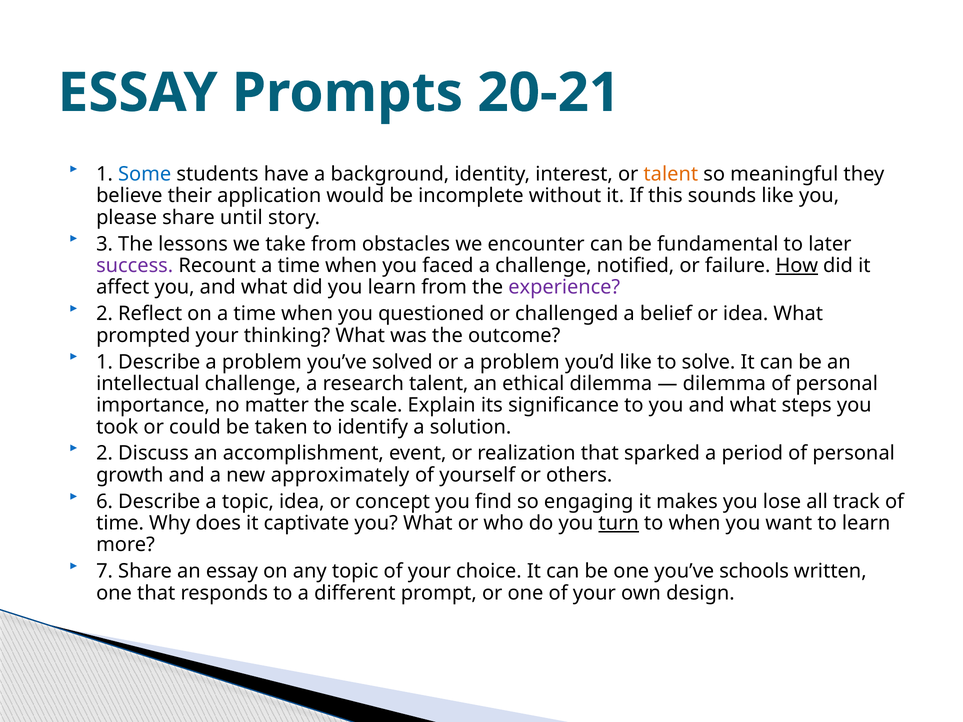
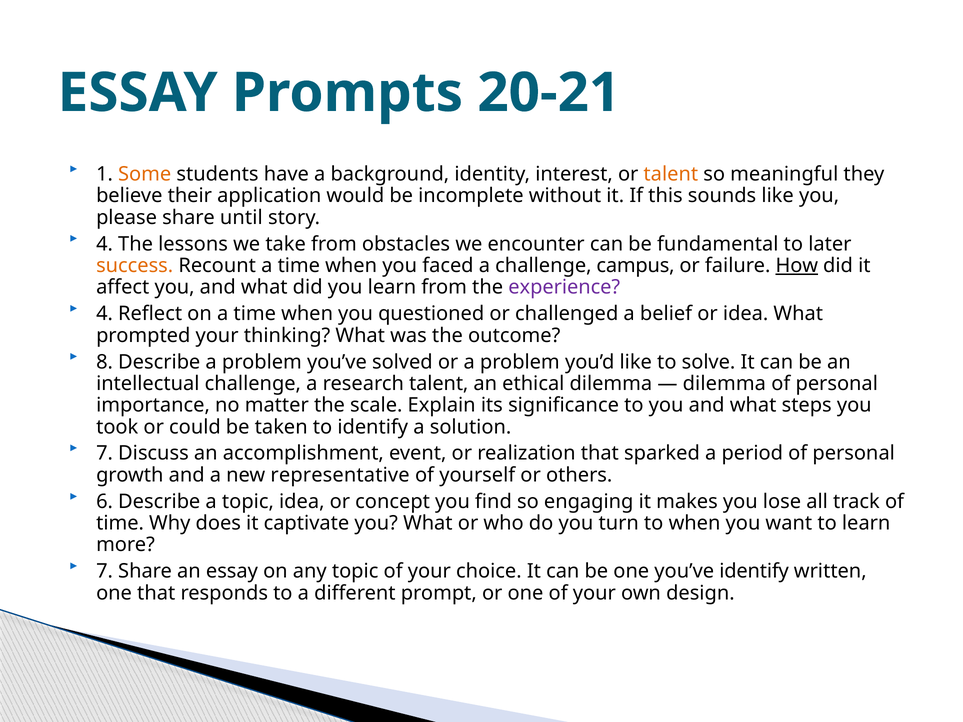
Some colour: blue -> orange (145, 174)
3: 3 -> 4 (105, 244)
success colour: purple -> orange (135, 266)
notified: notified -> campus (636, 266)
2: 2 -> 4 (105, 314)
1: 1 -> 8 (105, 362)
2: 2 -> 7 (105, 454)
approximately: approximately -> representative (340, 475)
turn underline: present -> none (619, 523)
you’ve schools: schools -> identify (754, 572)
